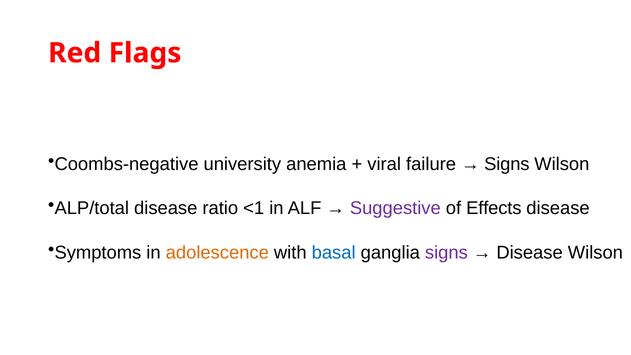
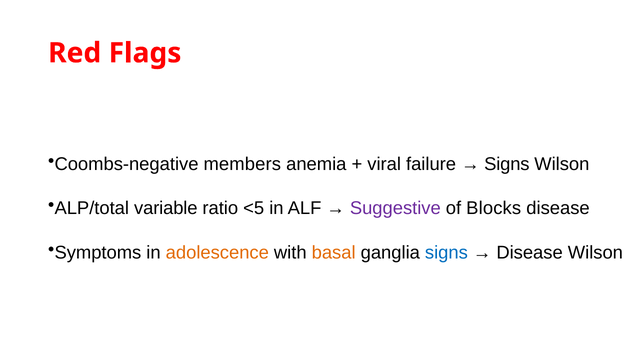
university: university -> members (242, 164)
ALP/total disease: disease -> variable (166, 208)
<1: <1 -> <5 (254, 208)
Effects: Effects -> Blocks (494, 208)
basal colour: blue -> orange (334, 253)
signs colour: purple -> blue (446, 253)
